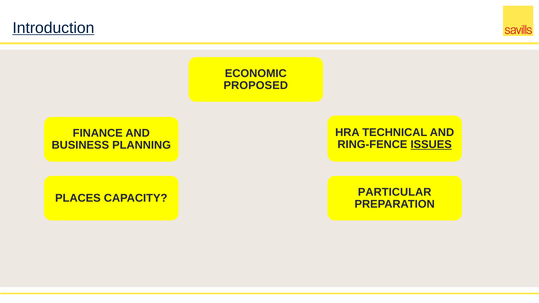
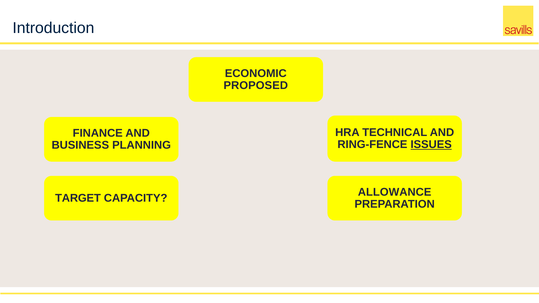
Introduction underline: present -> none (53, 28)
PARTICULAR: PARTICULAR -> ALLOWANCE (395, 192)
PLACES: PLACES -> TARGET (78, 198)
